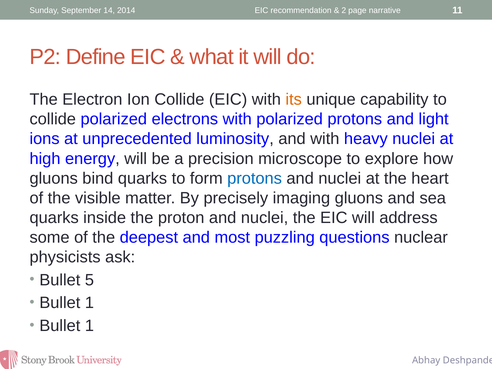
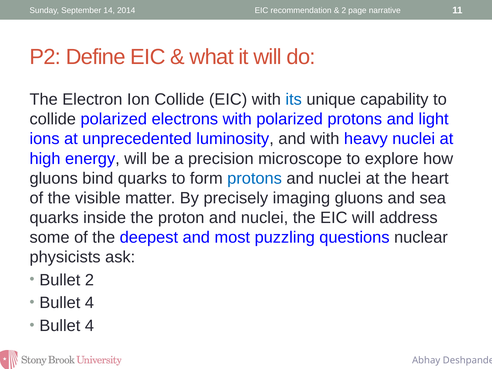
its colour: orange -> blue (294, 100)
Bullet 5: 5 -> 2 (89, 280)
1: 1 -> 4 (89, 303)
1: 1 -> 4 (89, 326)
